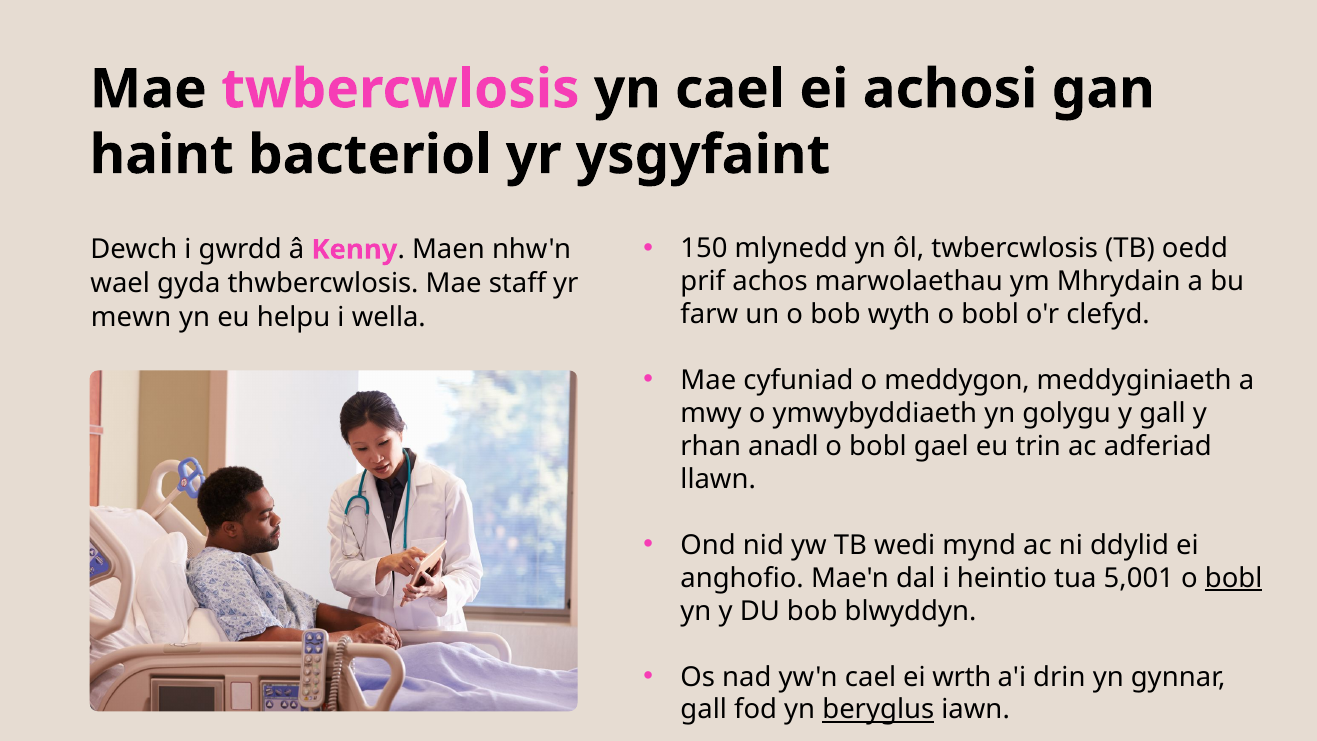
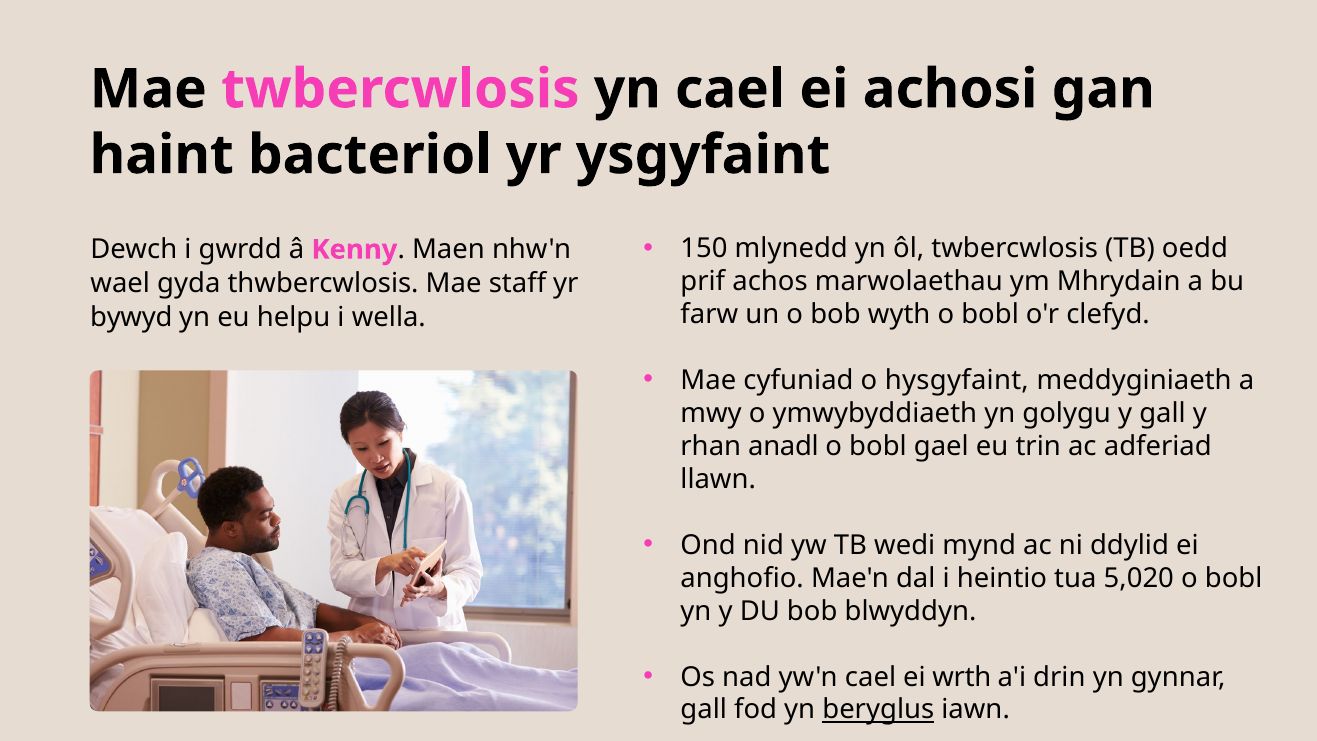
mewn: mewn -> bywyd (131, 317)
meddygon: meddygon -> hysgyfaint (957, 380)
5,001: 5,001 -> 5,020 (1139, 578)
bobl underline: present -> none (1234, 578)
